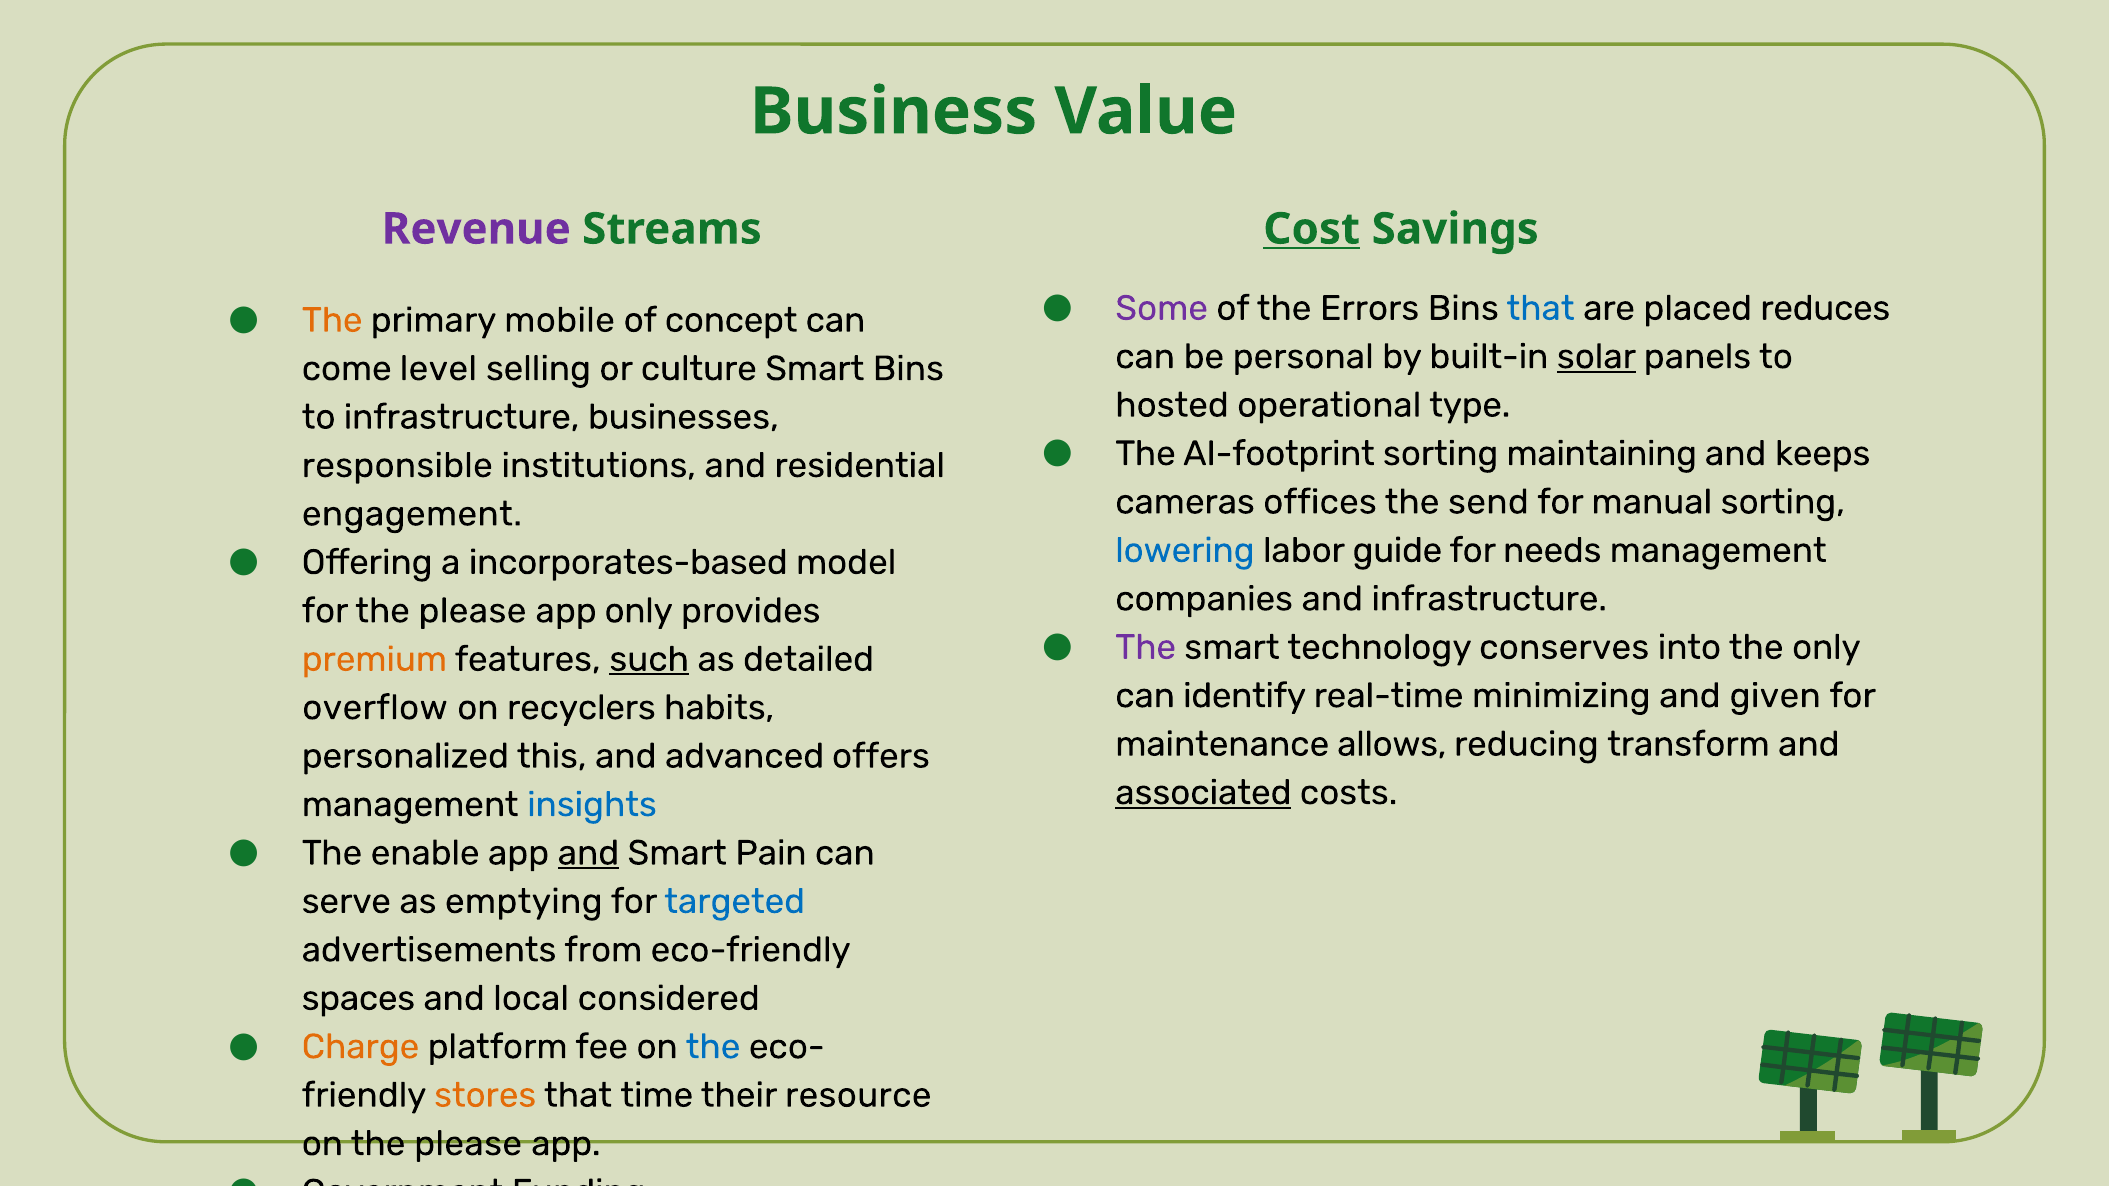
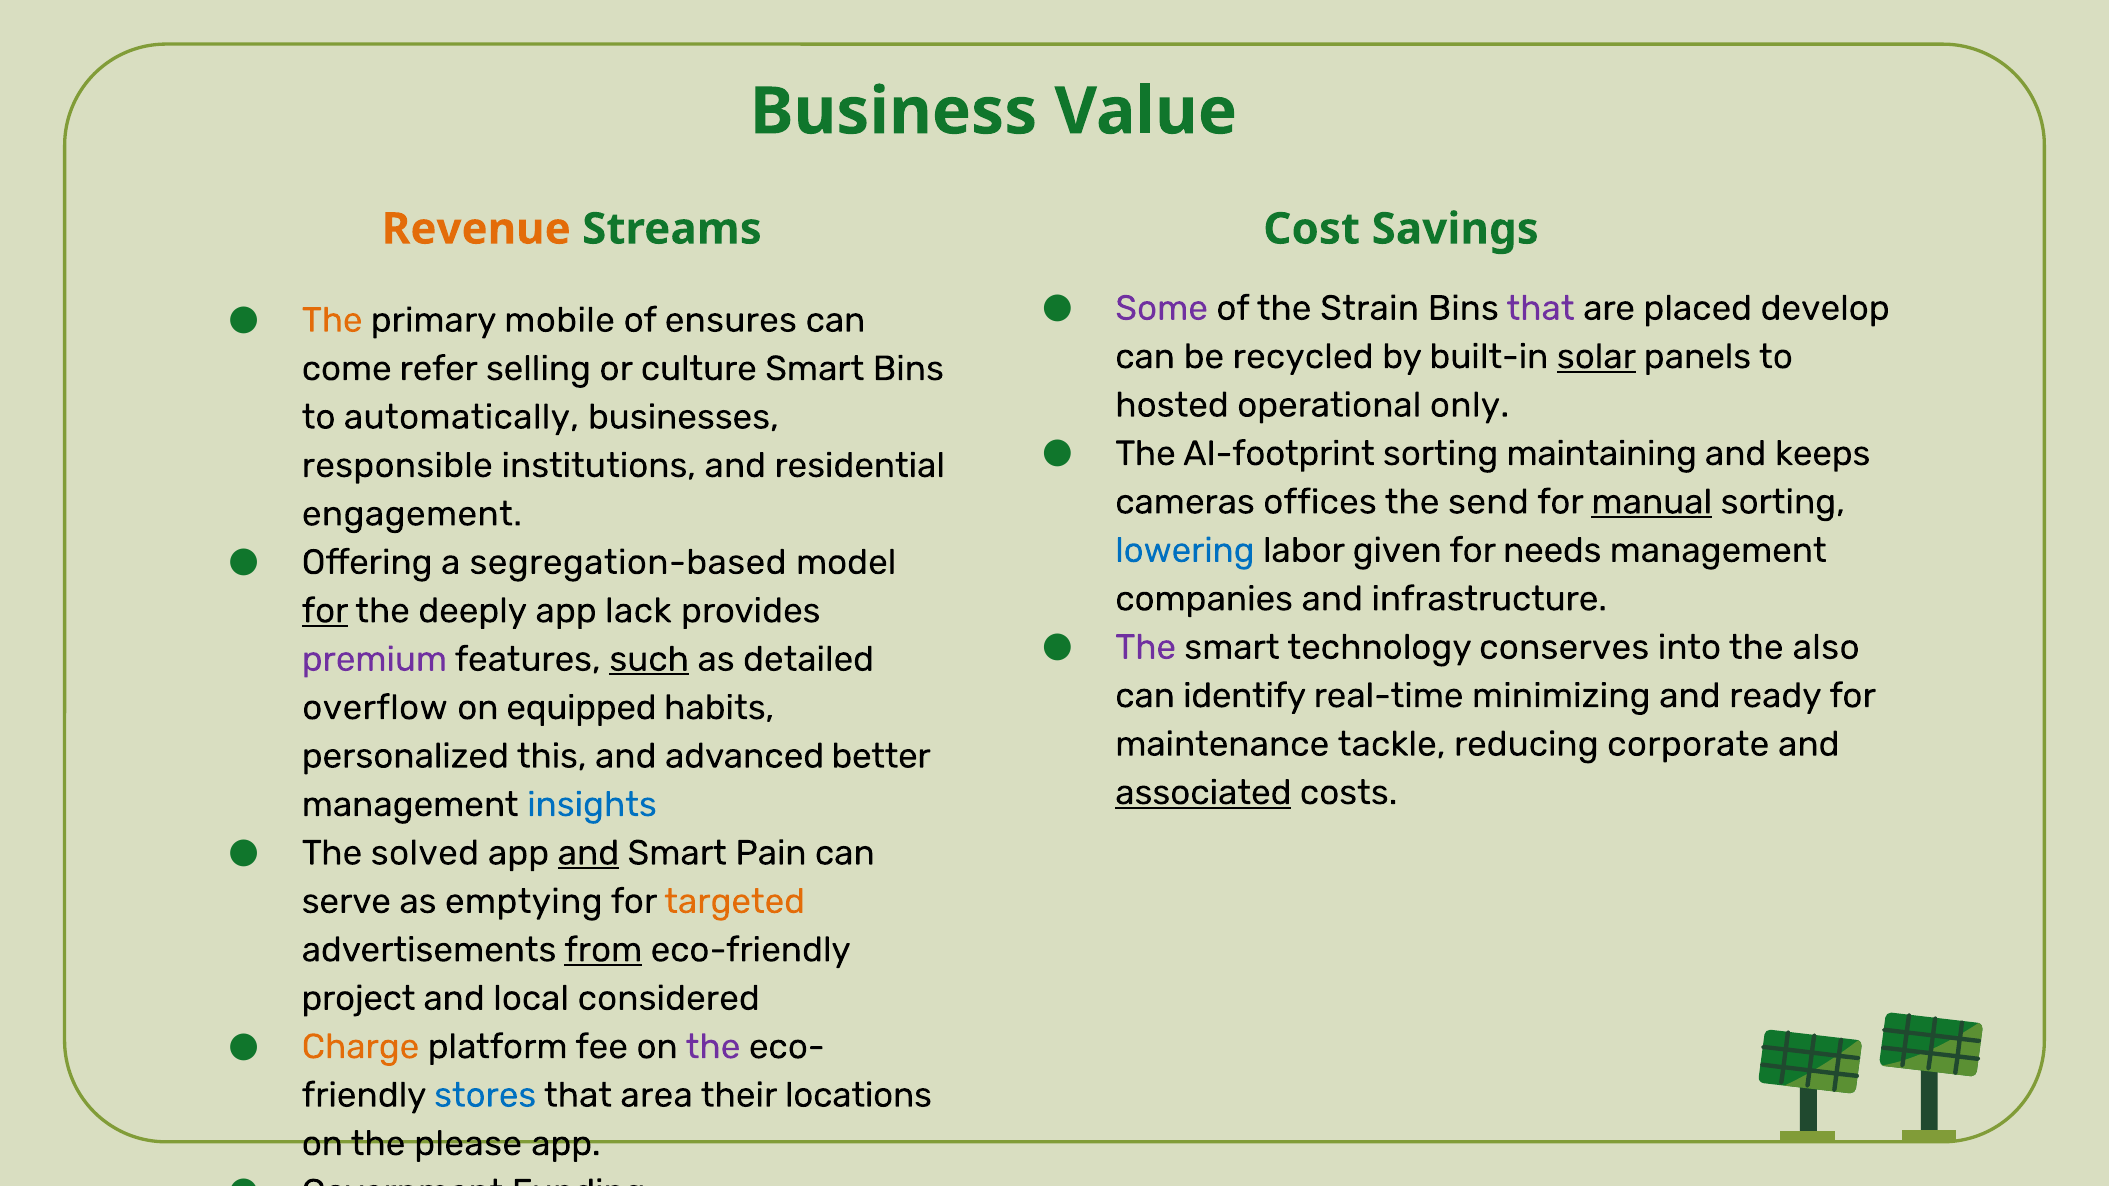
Revenue colour: purple -> orange (476, 229)
Cost underline: present -> none (1312, 229)
Errors: Errors -> Strain (1370, 308)
that colour: blue -> purple (1541, 308)
reduces: reduces -> develop (1825, 308)
concept: concept -> ensures (731, 320)
personal: personal -> recycled (1303, 357)
level: level -> refer (439, 369)
type: type -> only (1470, 405)
to infrastructure: infrastructure -> automatically (461, 417)
manual underline: none -> present (1652, 502)
guide: guide -> given (1397, 550)
incorporates-based: incorporates-based -> segregation-based (628, 562)
for underline: none -> present (325, 611)
please: please -> deeply (473, 611)
app only: only -> lack (638, 611)
the only: only -> also (1826, 647)
premium colour: orange -> purple (374, 659)
given: given -> ready (1775, 696)
recyclers: recyclers -> equipped (581, 708)
allows: allows -> tackle (1392, 744)
transform: transform -> corporate (1688, 744)
offers: offers -> better (881, 756)
enable: enable -> solved (425, 853)
targeted colour: blue -> orange (735, 902)
from underline: none -> present (603, 950)
spaces: spaces -> project (358, 998)
the colour: blue -> purple (713, 1047)
stores colour: orange -> blue (485, 1095)
time: time -> area (657, 1095)
resource: resource -> locations (858, 1095)
